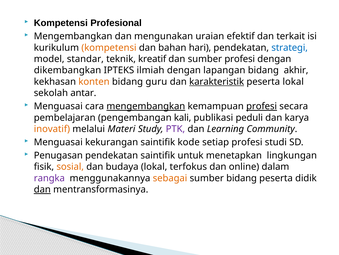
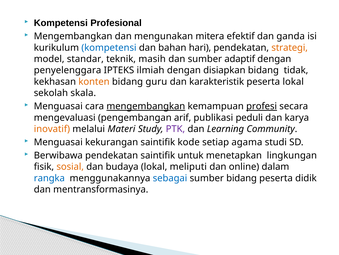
uraian: uraian -> mitera (210, 36)
terkait: terkait -> ganda (291, 36)
kompetensi colour: orange -> blue (109, 48)
strategi colour: blue -> orange (290, 48)
kreatif: kreatif -> masih (152, 59)
sumber profesi: profesi -> adaptif (240, 59)
dikembangkan: dikembangkan -> penyelenggara (68, 70)
lapangan: lapangan -> disiapkan (224, 70)
akhir: akhir -> tidak (296, 70)
karakteristik underline: present -> none (217, 81)
antar: antar -> skala (83, 93)
pembelajaran: pembelajaran -> mengevaluasi (65, 117)
kali: kali -> arif (183, 117)
setiap profesi: profesi -> agama (247, 142)
Penugasan: Penugasan -> Berwibawa (58, 155)
terfokus: terfokus -> meliputi (188, 166)
rangka colour: purple -> blue (49, 178)
sebagai colour: orange -> blue (170, 178)
dan underline: present -> none (42, 189)
